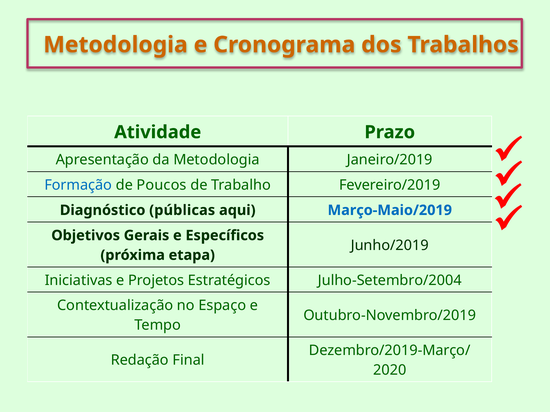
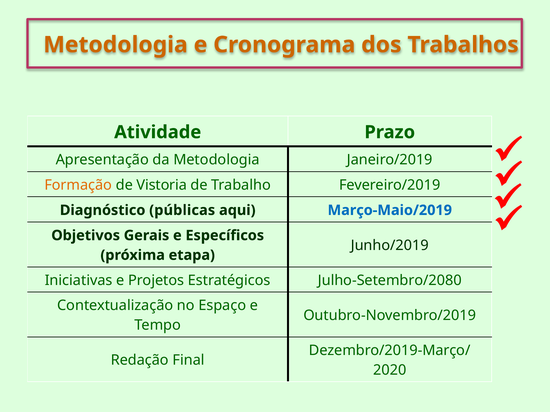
Formação colour: blue -> orange (78, 185)
Poucos: Poucos -> Vistoria (162, 185)
Julho-Setembro/2004: Julho-Setembro/2004 -> Julho-Setembro/2080 (390, 281)
